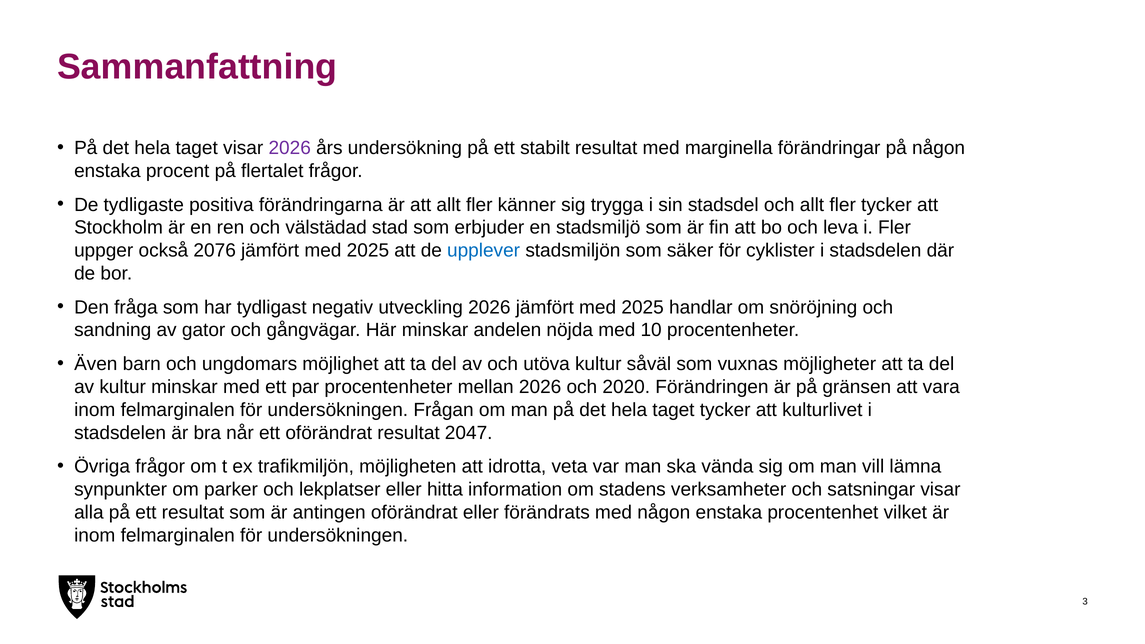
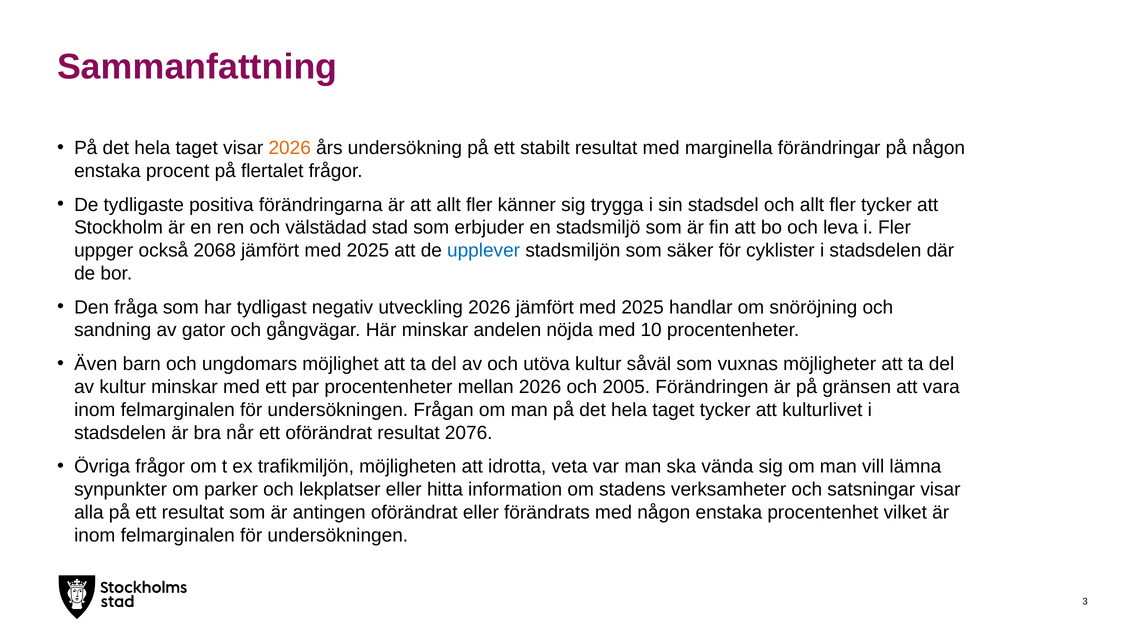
2026 colour: purple -> orange (290, 148)
2076: 2076 -> 2068 (215, 251)
2020: 2020 -> 2005 (626, 387)
2047: 2047 -> 2076 (469, 433)
